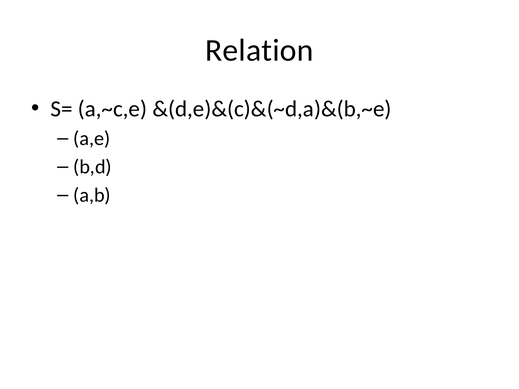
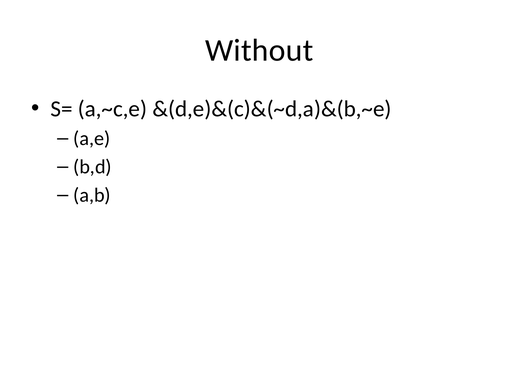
Relation: Relation -> Without (259, 50)
